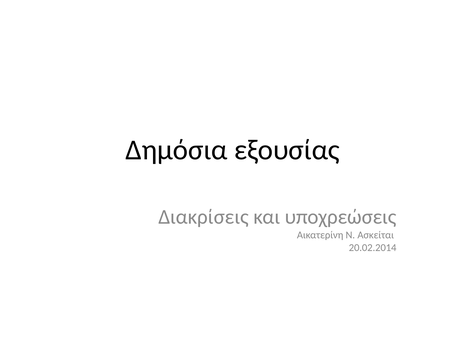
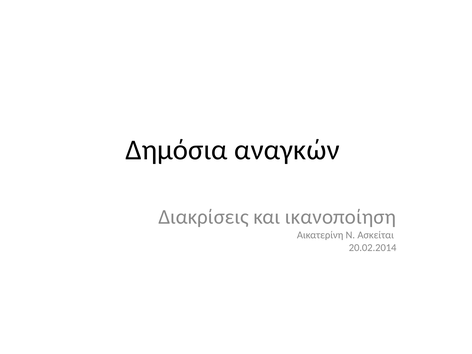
εξουσίας: εξουσίας -> αναγκών (287, 150)
υποχρεώσεις: υποχρεώσεις -> ικανοποίηση (340, 217)
